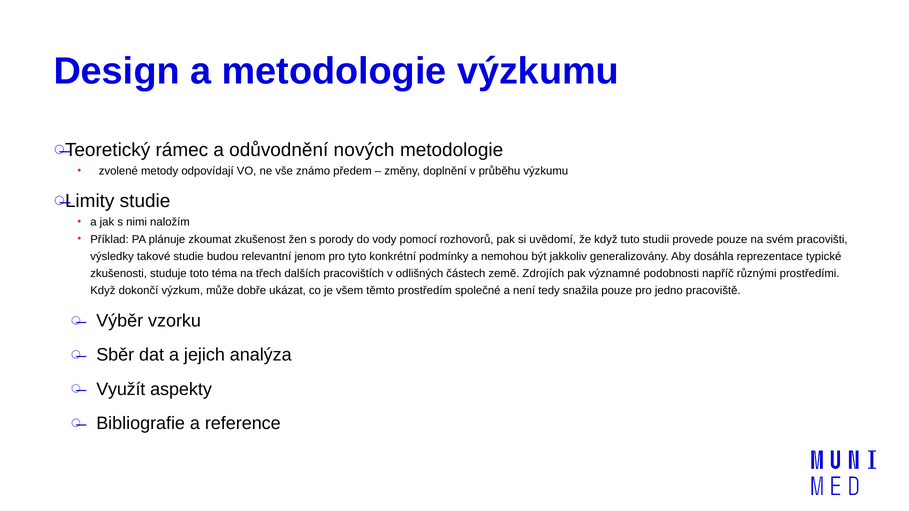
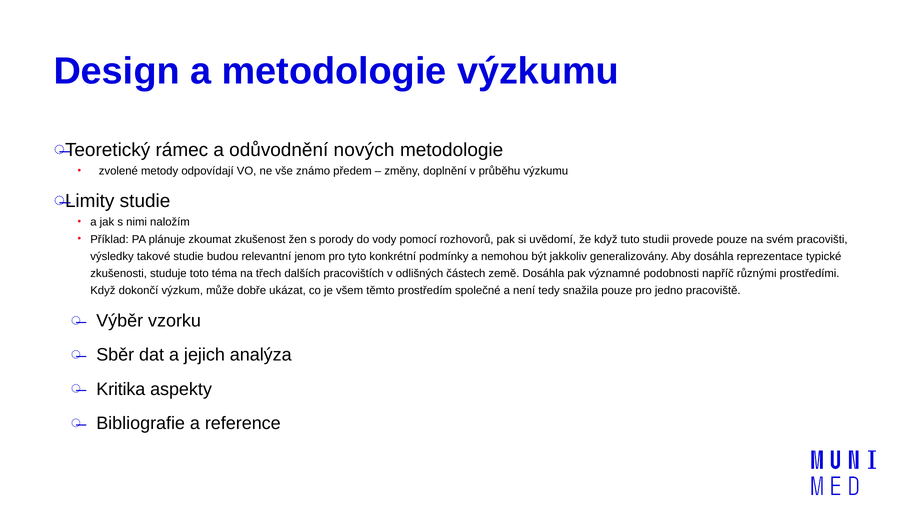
země Zdrojích: Zdrojích -> Dosáhla (543, 274)
Využít: Využít -> Kritika (121, 389)
